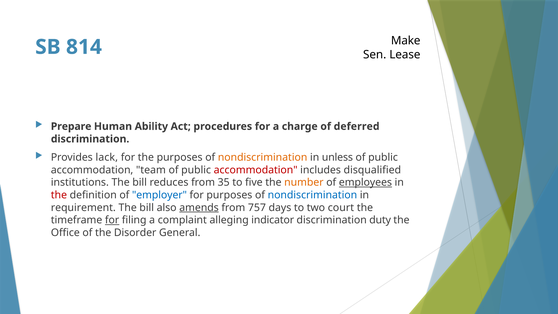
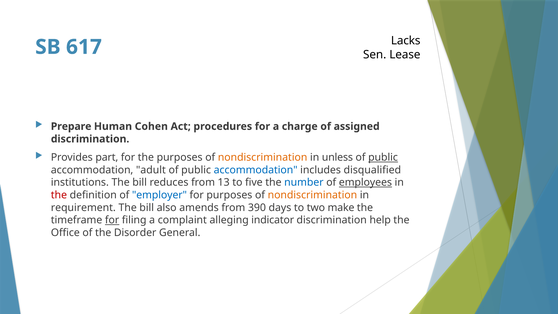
Make: Make -> Lacks (406, 41)
814: 814 -> 617 (84, 47)
Ability: Ability -> Cohen (151, 126)
deferred: deferred -> assigned (357, 126)
lack: lack -> part (107, 157)
public underline: none -> present (383, 157)
team: team -> adult (151, 170)
accommodation colour: red -> blue (256, 170)
35: 35 -> 13 (224, 182)
number colour: orange -> blue (304, 182)
nondiscrimination colour: blue -> orange (312, 195)
amends underline: present -> none (199, 208)
757: 757 -> 390 (257, 208)
court: court -> make (341, 208)
duty: duty -> help (380, 220)
